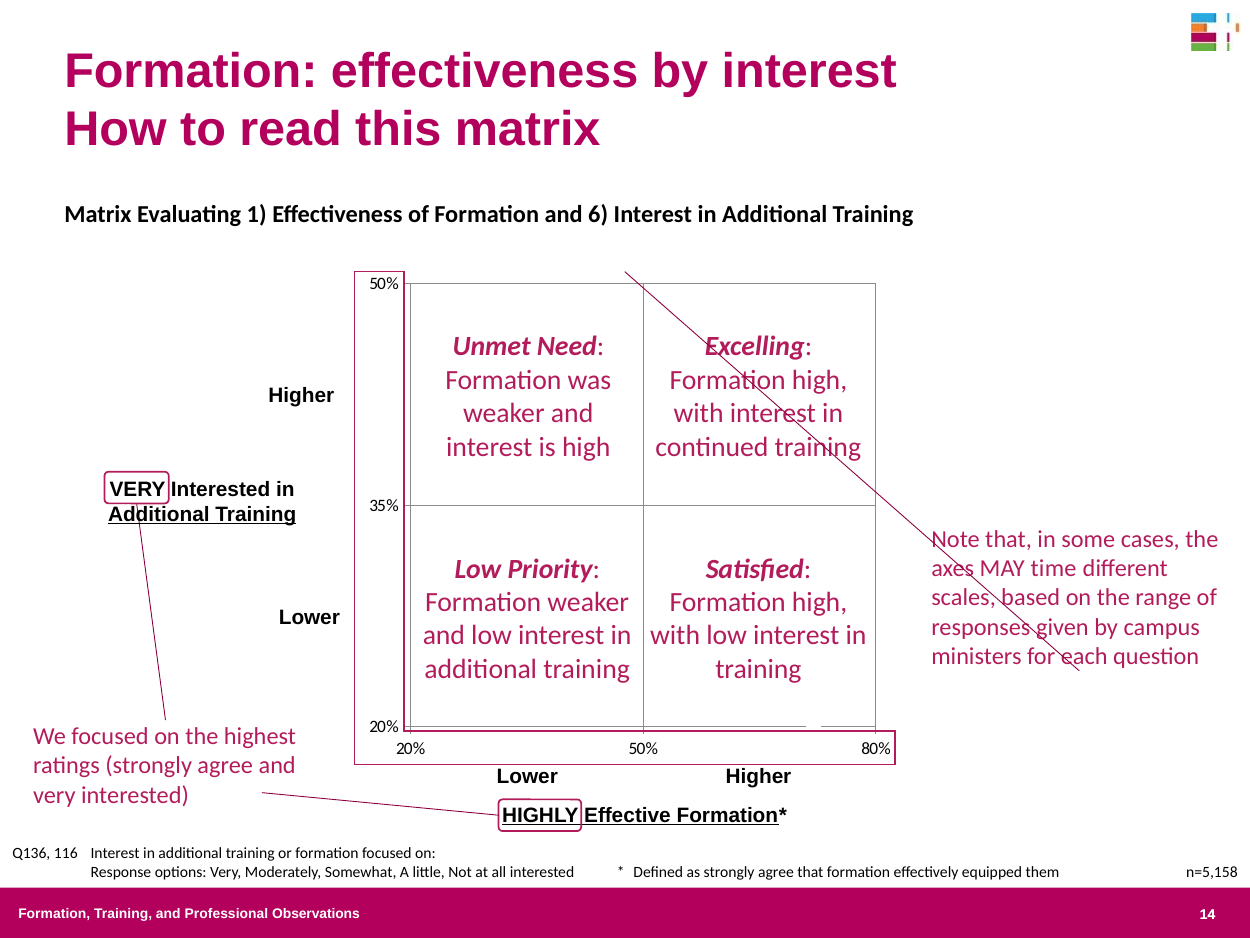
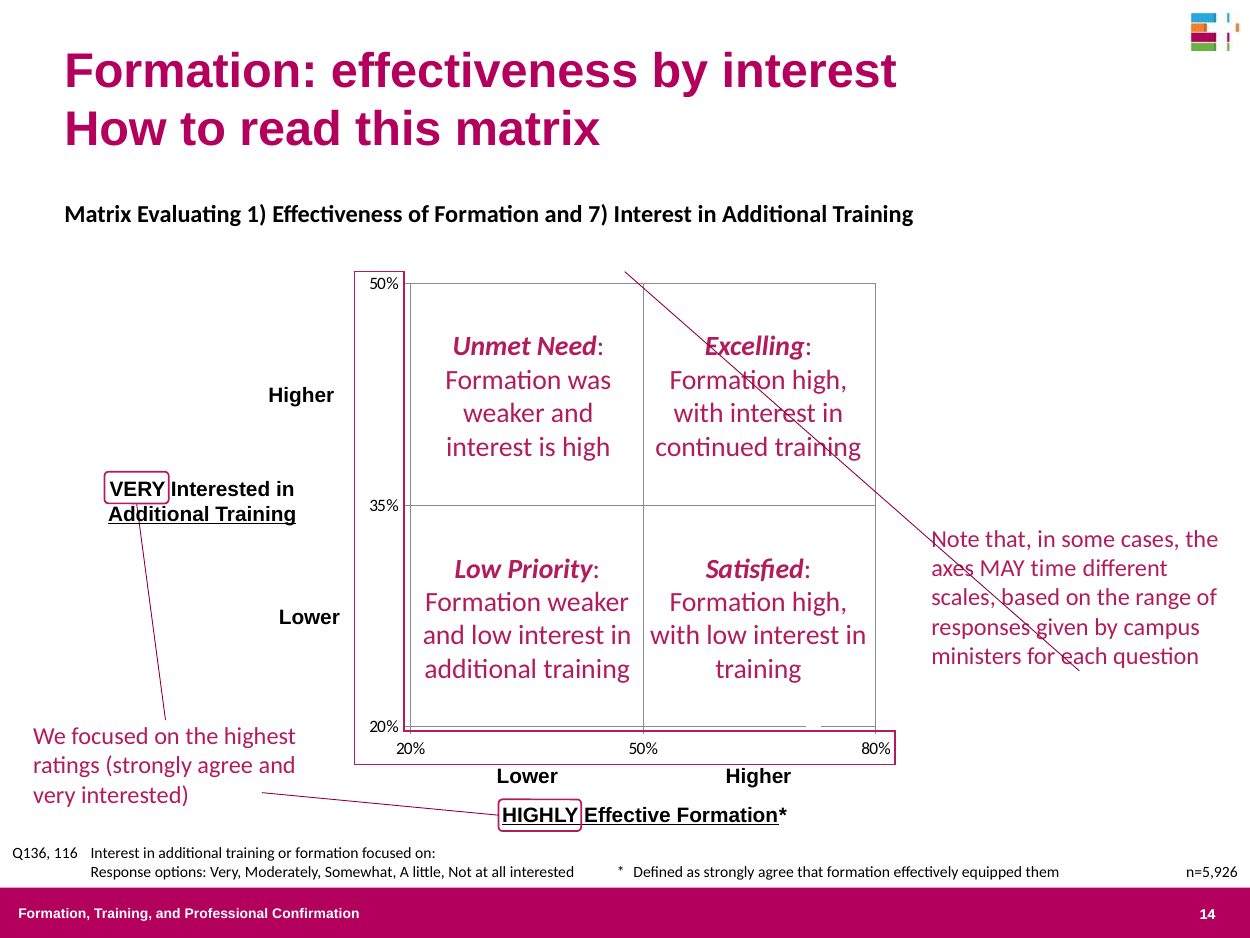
6: 6 -> 7 (598, 214)
n=5,158: n=5,158 -> n=5,926 (1212, 872)
Observations: Observations -> Confirmation (316, 913)
